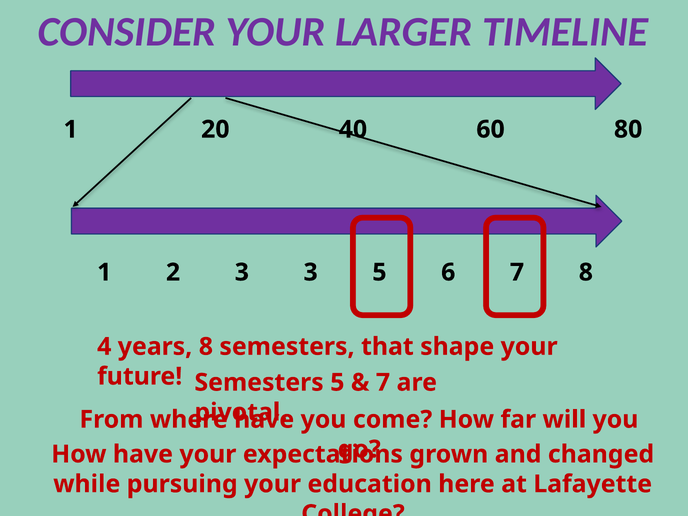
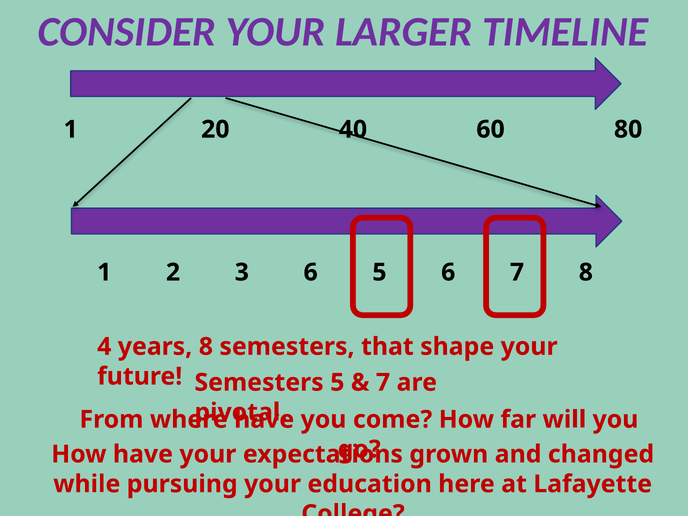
3 3: 3 -> 6 (311, 272)
